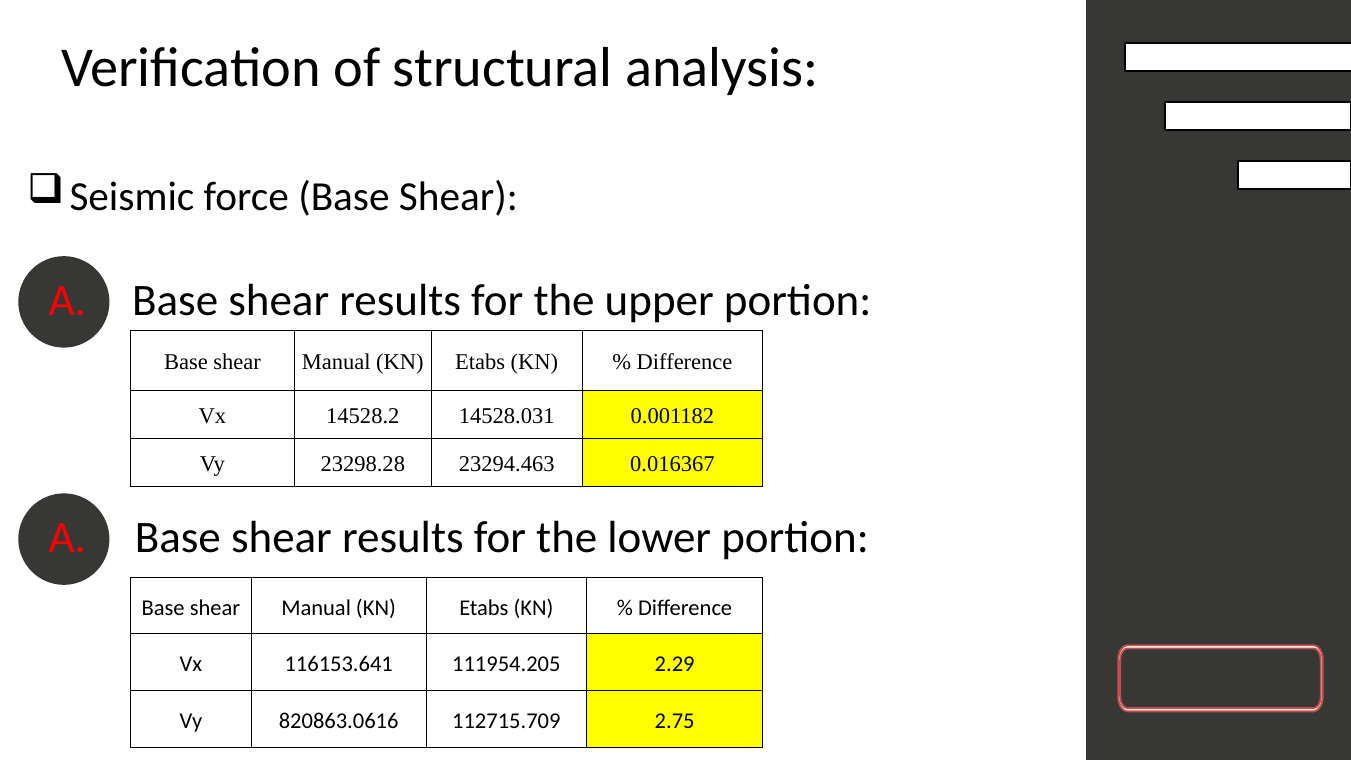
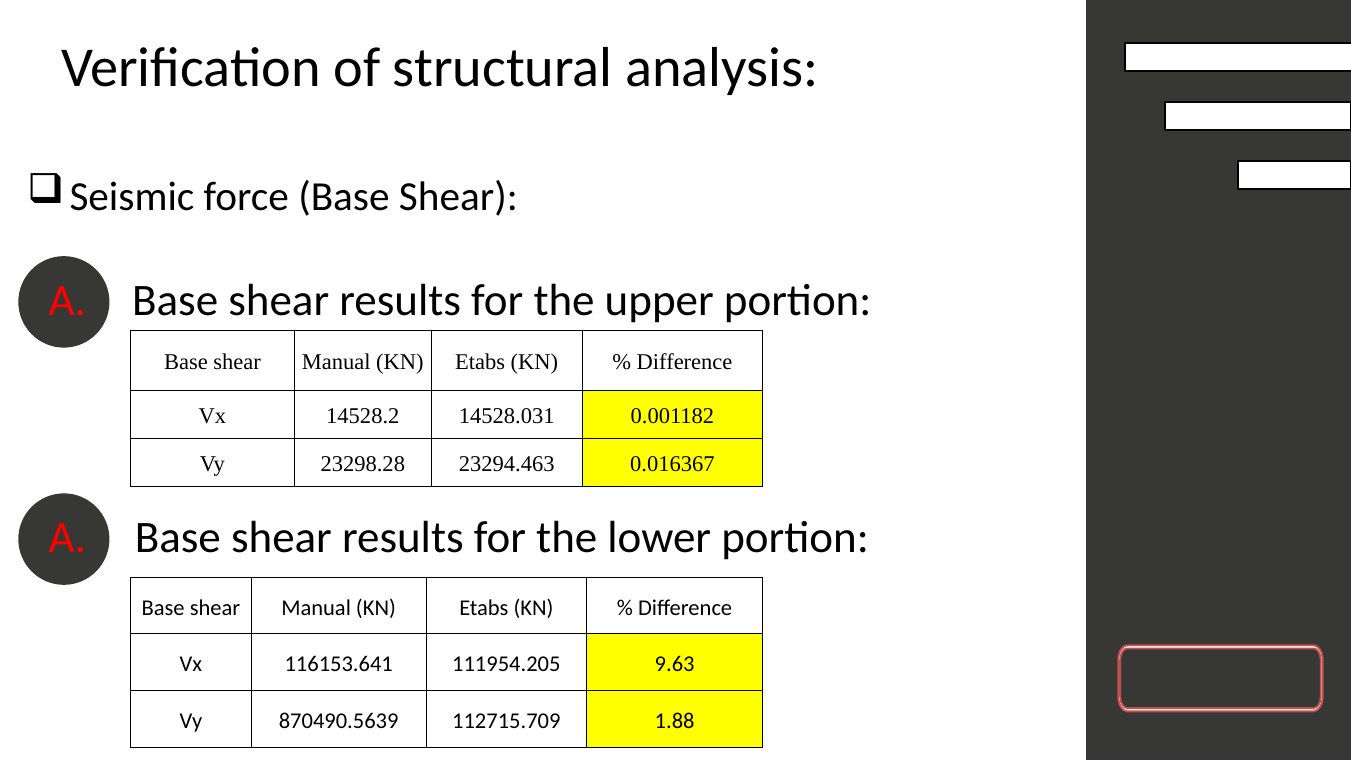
2.29: 2.29 -> 9.63 (675, 664)
820863.0616: 820863.0616 -> 870490.5639 (339, 721)
2.75: 2.75 -> 1.88 (675, 721)
